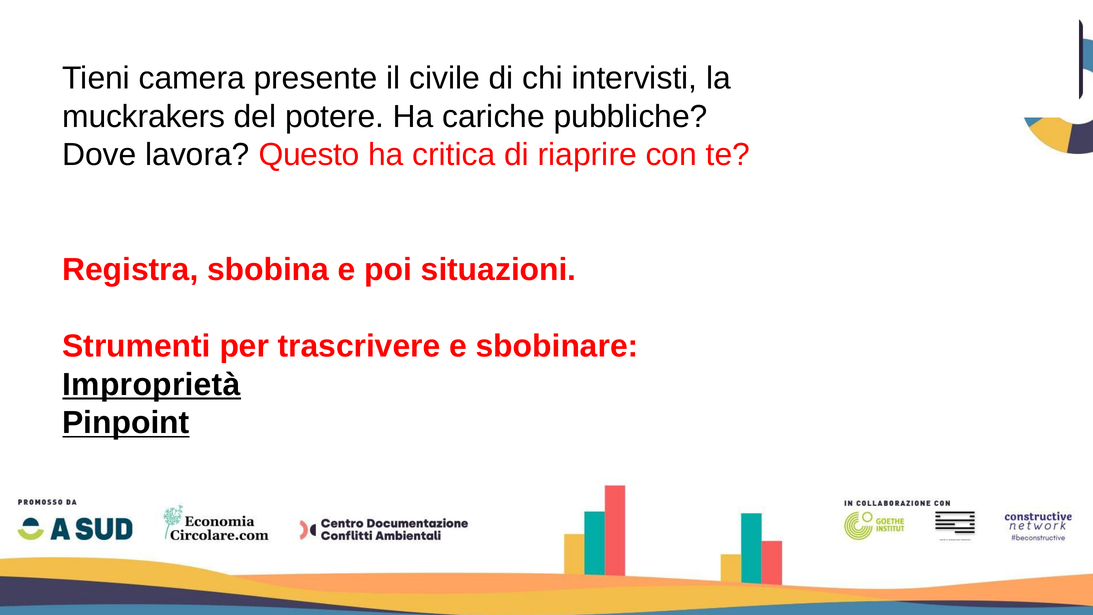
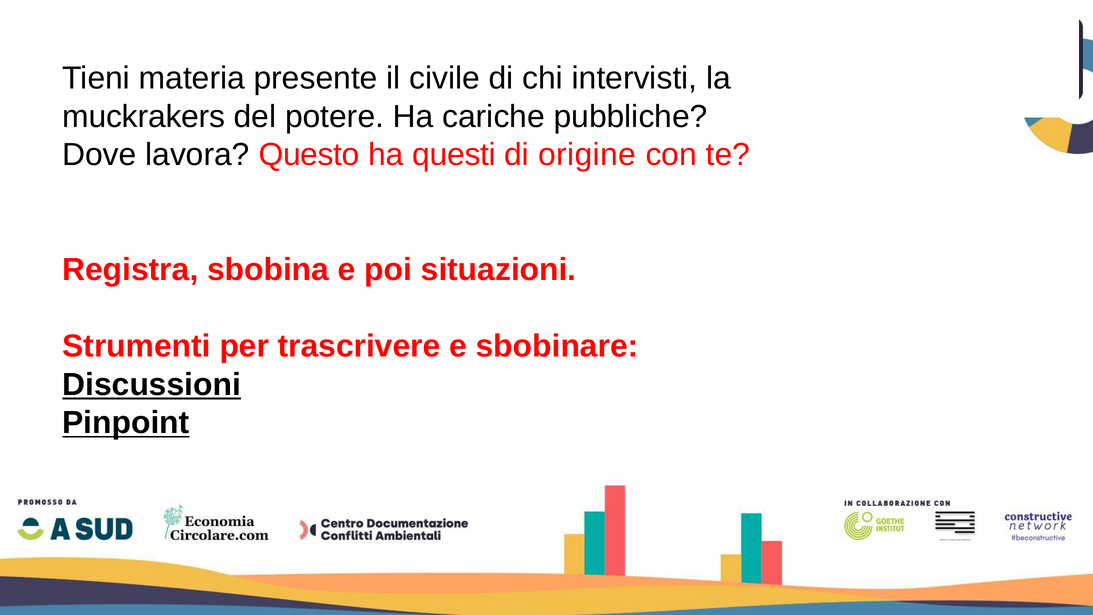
camera: camera -> materia (192, 78)
critica: critica -> questi (454, 155)
riaprire: riaprire -> origine (587, 155)
Improprietà: Improprietà -> Discussioni (152, 384)
